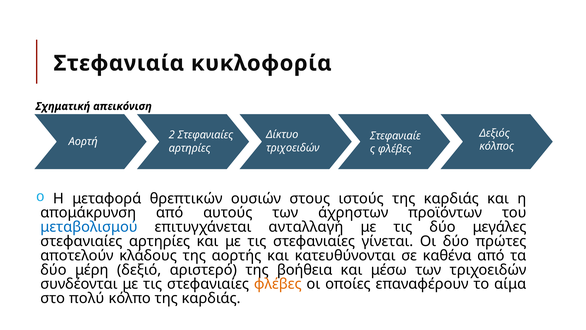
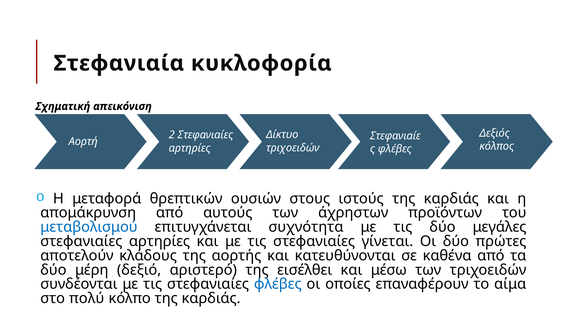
ανταλλαγή: ανταλλαγή -> συχνότητα (306, 227)
βοήθεια: βοήθεια -> εισέλθει (305, 270)
φλέβες colour: orange -> blue (278, 284)
